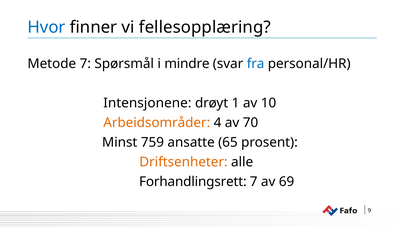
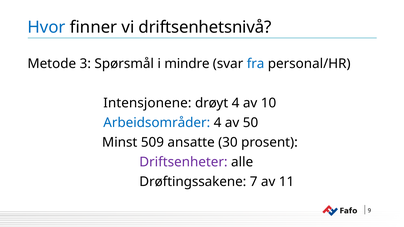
fellesopplæring: fellesopplæring -> driftsenhetsnivå (205, 27)
Metode 7: 7 -> 3 (85, 64)
drøyt 1: 1 -> 4 (236, 103)
Arbeidsområder colour: orange -> blue (157, 123)
70: 70 -> 50 (251, 123)
759: 759 -> 509 (152, 143)
65: 65 -> 30 (228, 143)
Driftsenheter colour: orange -> purple (183, 162)
Forhandlingsrett: Forhandlingsrett -> Drøftingssakene (193, 182)
69: 69 -> 11 (287, 182)
